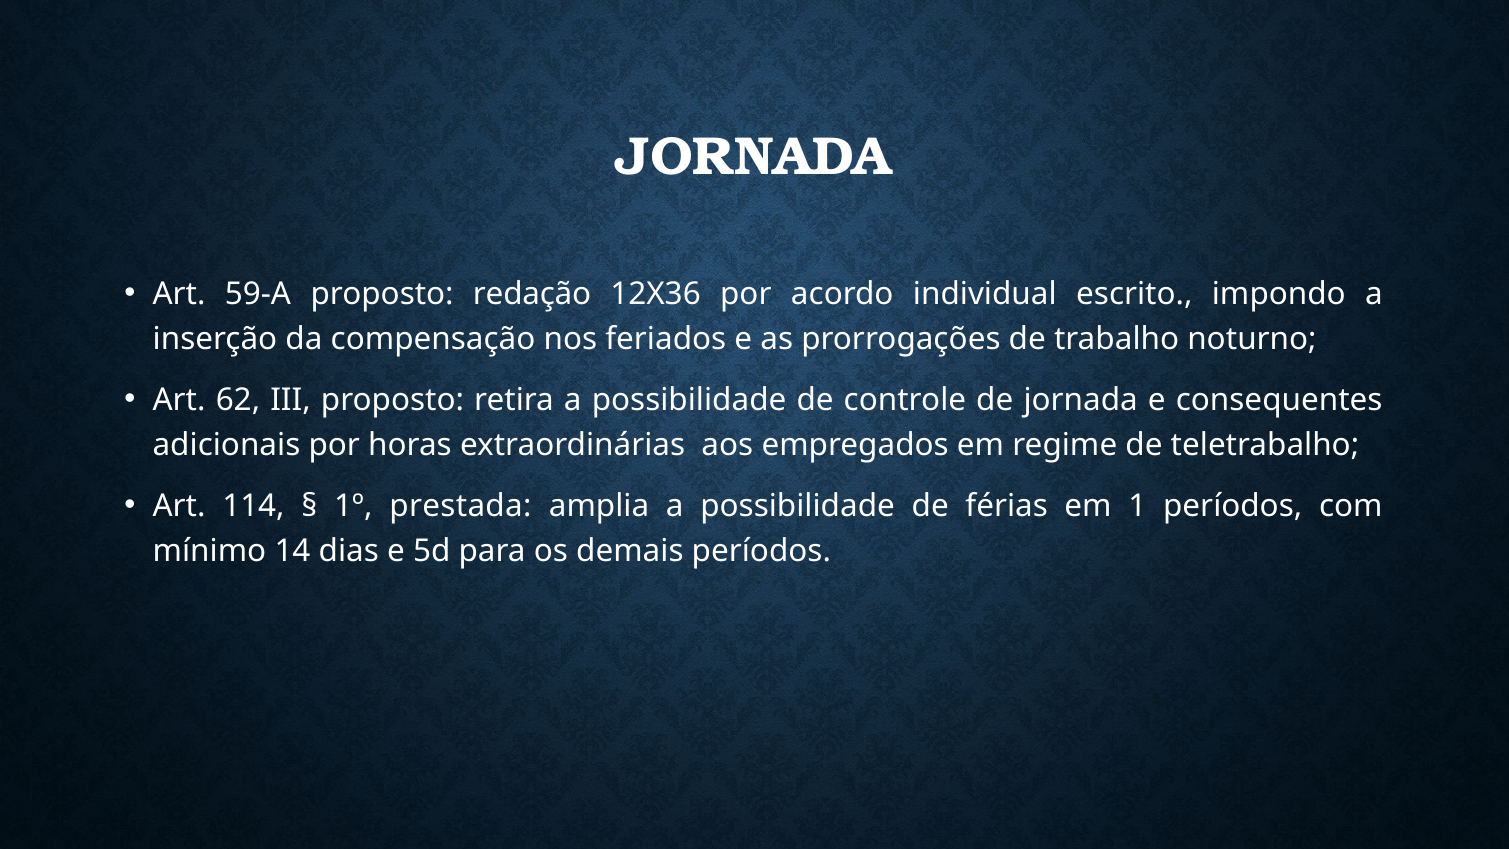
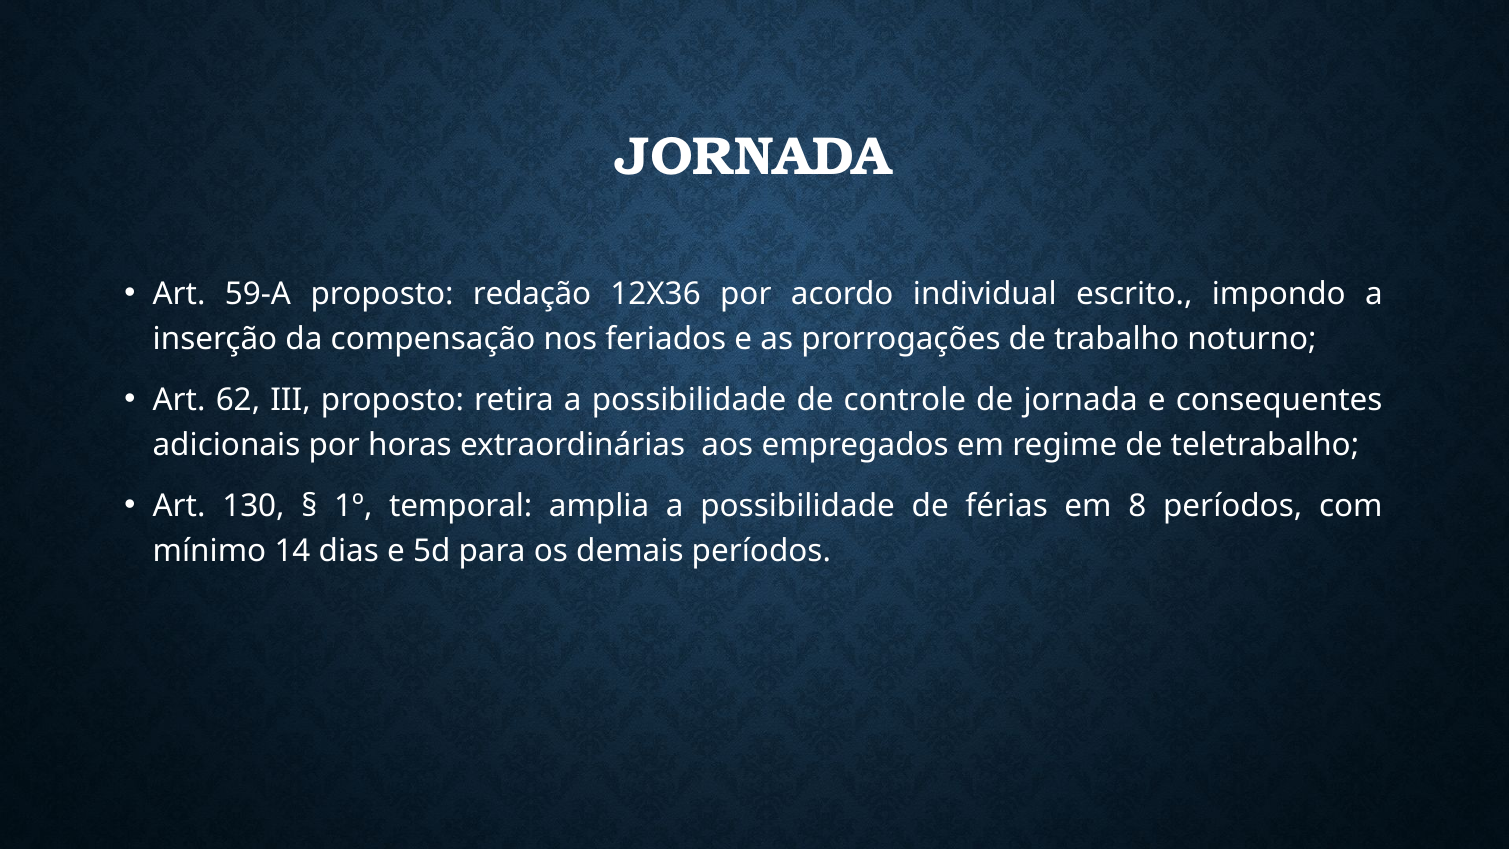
114: 114 -> 130 (253, 506)
prestada: prestada -> temporal (461, 506)
1: 1 -> 8 (1137, 506)
